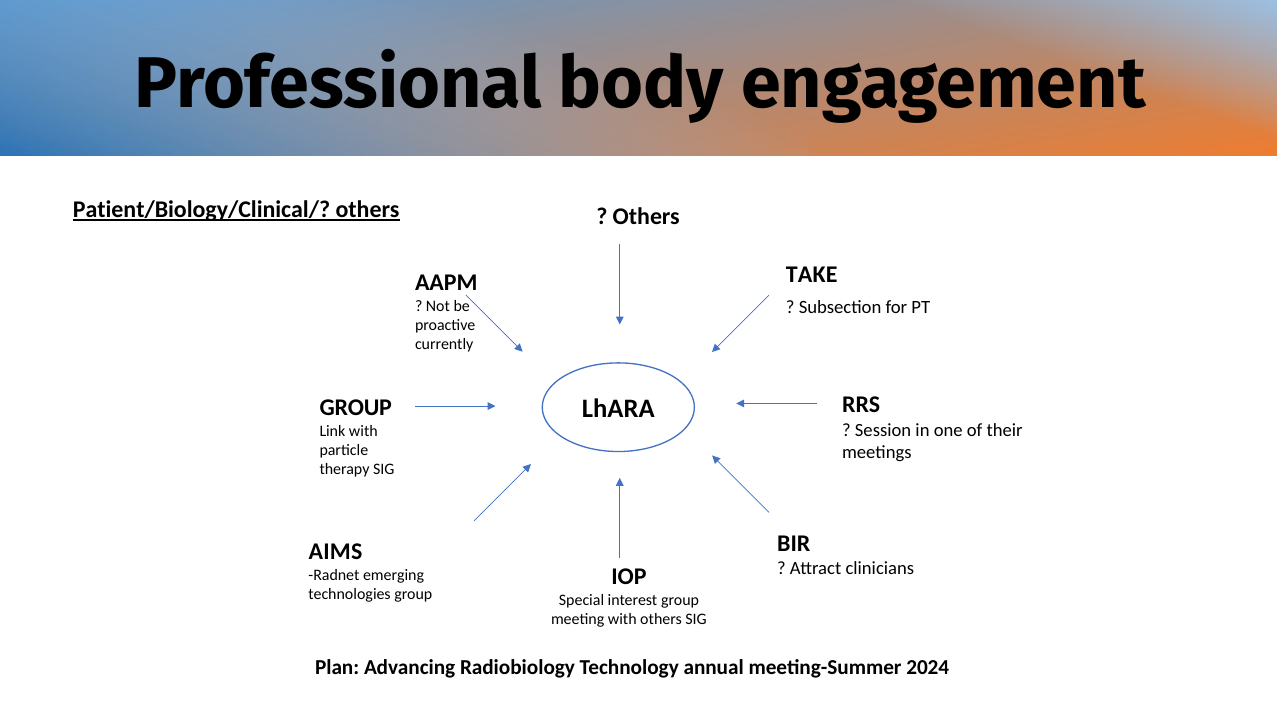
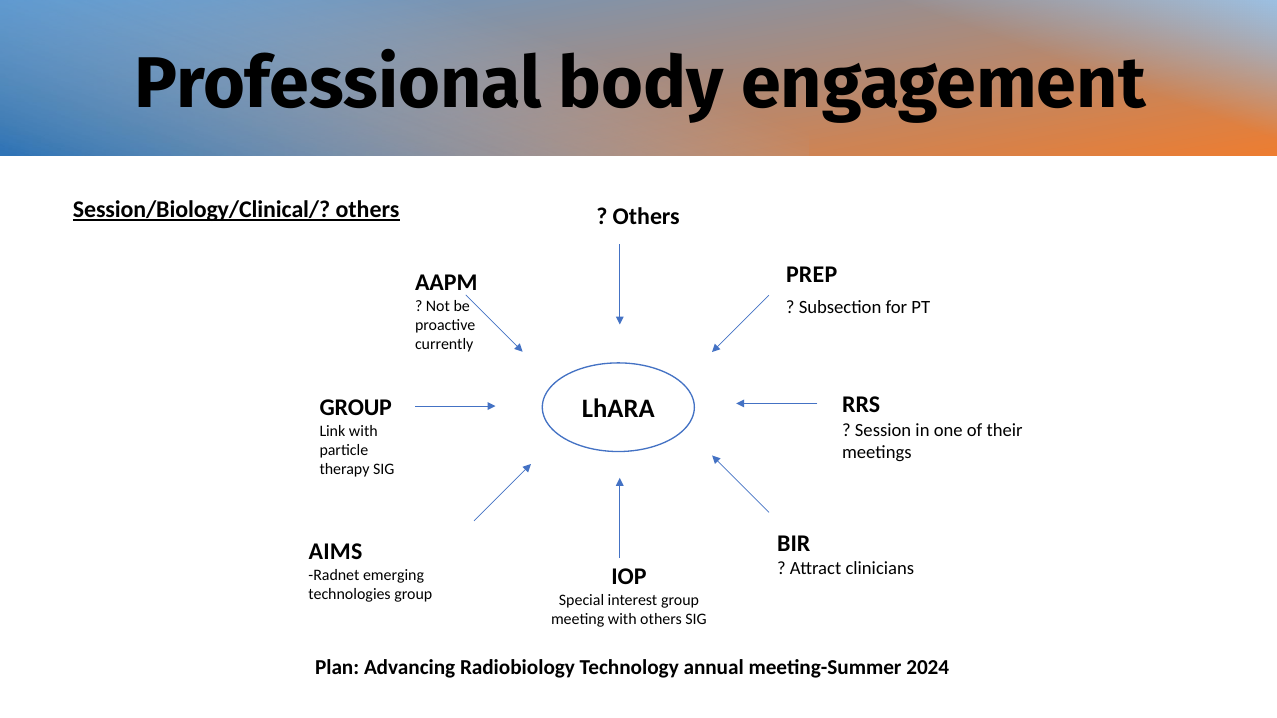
Patient/Biology/Clinical/: Patient/Biology/Clinical/ -> Session/Biology/Clinical/ (202, 210)
TAKE: TAKE -> PREP (812, 275)
